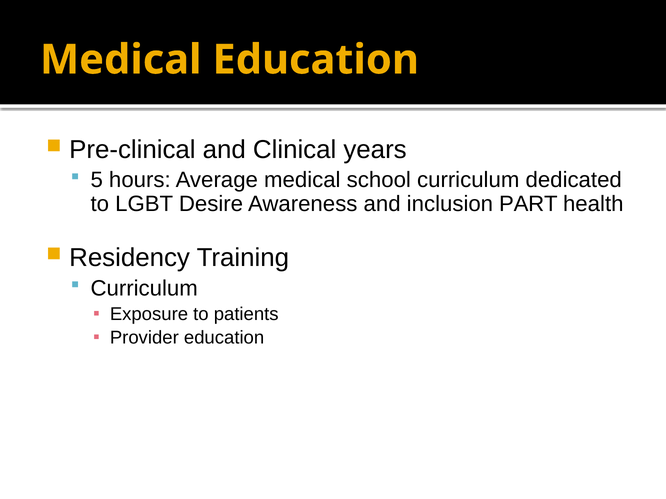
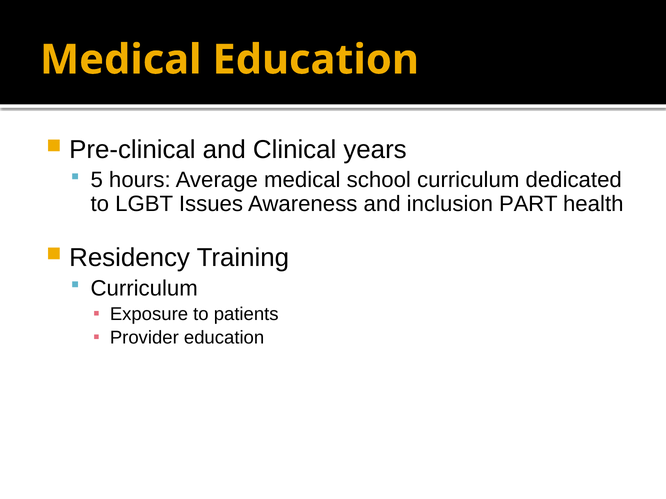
Desire: Desire -> Issues (211, 204)
